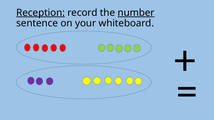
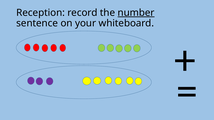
Reception underline: present -> none (41, 13)
